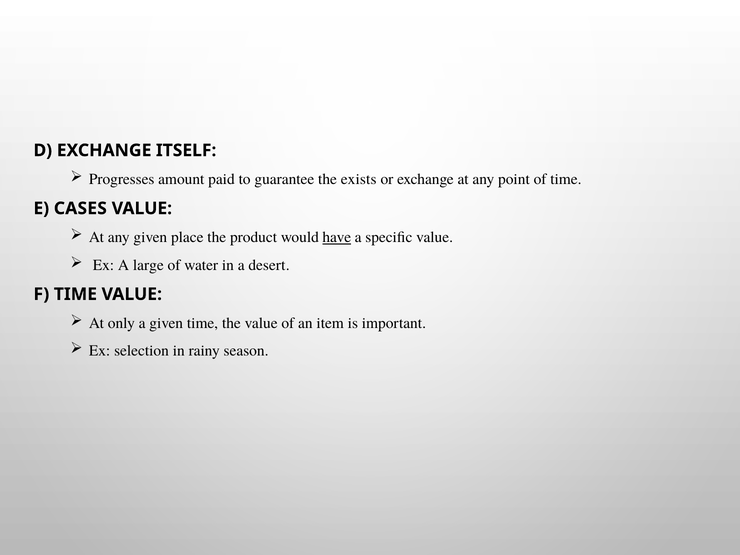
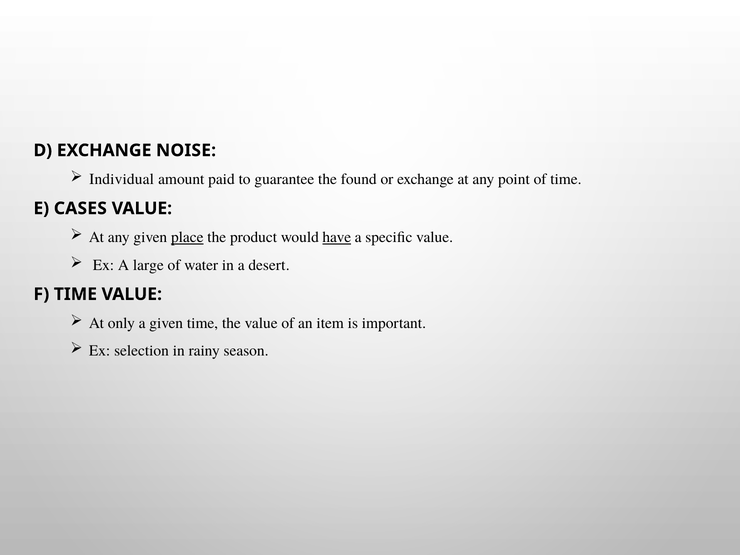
ITSELF: ITSELF -> NOISE (186, 150)
Progresses: Progresses -> Individual (122, 179)
exists: exists -> found (359, 179)
place underline: none -> present (187, 237)
